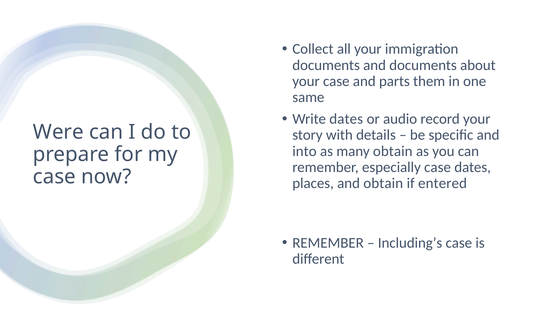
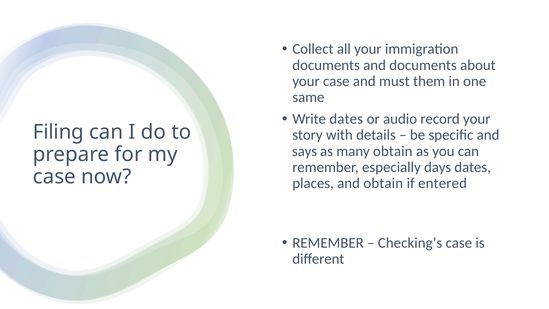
parts: parts -> must (394, 81)
Were: Were -> Filing (58, 132)
into: into -> says (305, 151)
especially case: case -> days (438, 167)
Including’s: Including’s -> Checking’s (410, 243)
